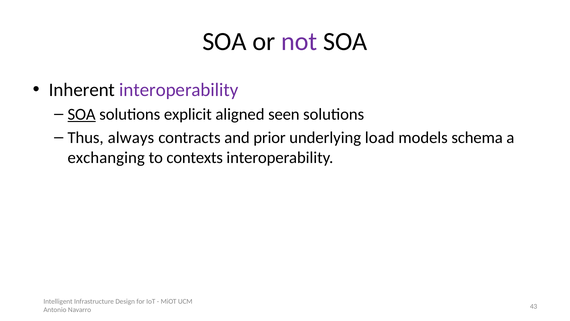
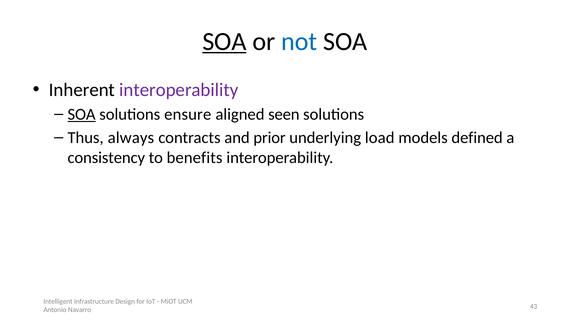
SOA underline: none -> present (224, 41)
not colour: purple -> blue (299, 41)
explicit: explicit -> ensure (188, 114)
schema: schema -> defined (477, 138)
exchanging: exchanging -> consistency (106, 157)
contexts: contexts -> benefits (195, 157)
